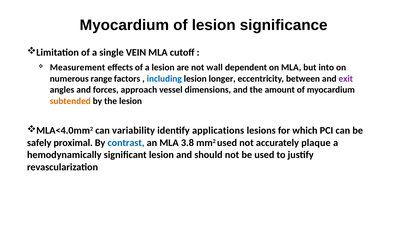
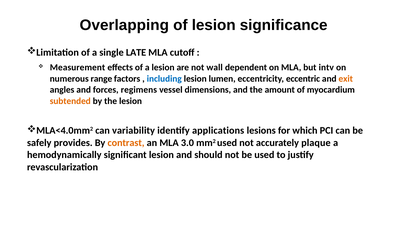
Myocardium: Myocardium -> Overlapping (124, 25)
VEIN: VEIN -> LATE (136, 52)
into: into -> intv (326, 67)
longer: longer -> lumen (222, 79)
between: between -> eccentric (303, 79)
exit colour: purple -> orange (346, 79)
approach: approach -> regimens (139, 90)
proximal: proximal -> provides (73, 143)
contrast colour: blue -> orange (126, 143)
3.8: 3.8 -> 3.0 (187, 143)
